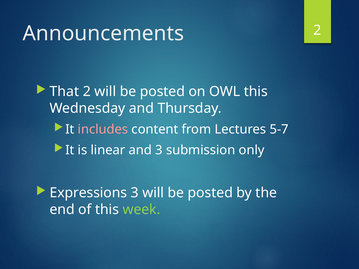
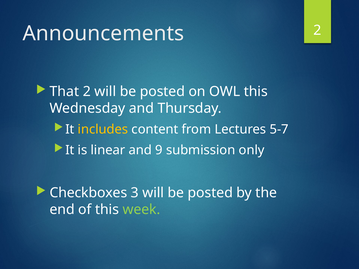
includes colour: pink -> yellow (103, 130)
and 3: 3 -> 9 (159, 150)
Expressions: Expressions -> Checkboxes (88, 193)
